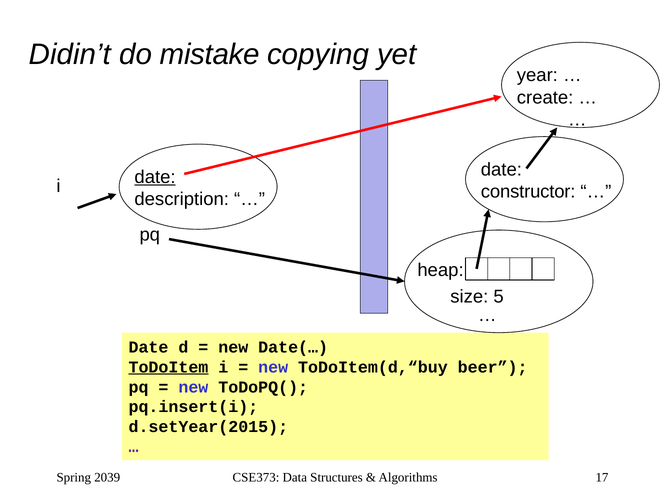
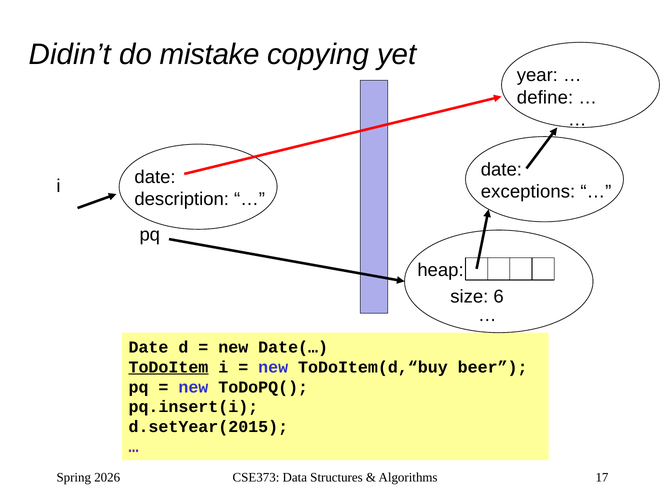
create: create -> define (545, 97)
date underline: present -> none (155, 177)
constructor: constructor -> exceptions (528, 192)
5: 5 -> 6 (499, 297)
2039: 2039 -> 2026 (107, 477)
